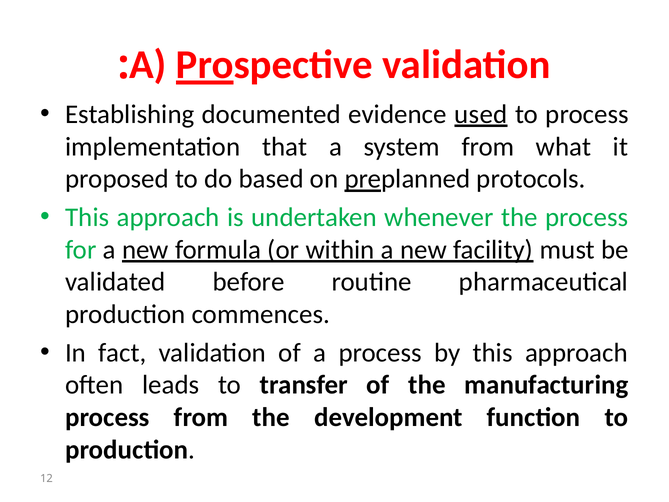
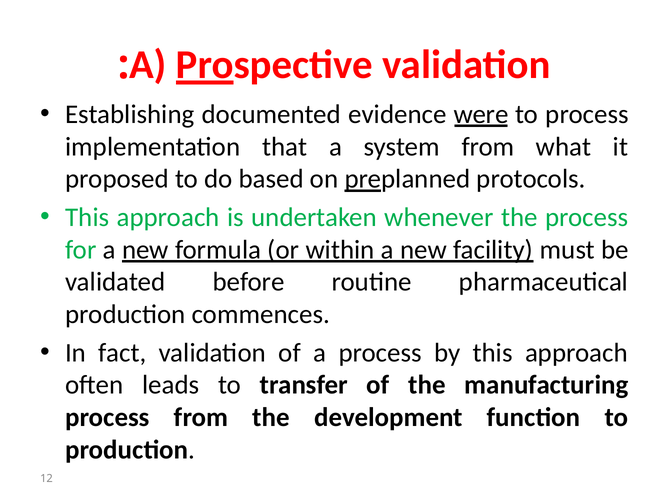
used: used -> were (481, 114)
